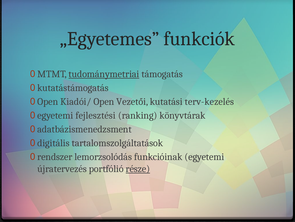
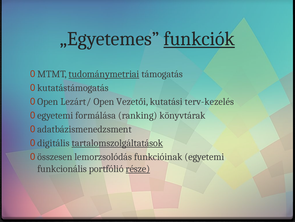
funkciók underline: none -> present (199, 39)
Kiadói/: Kiadói/ -> Lezárt/ (76, 101)
fejlesztési: fejlesztési -> formálása (96, 115)
tartalomszolgáltatások underline: none -> present (117, 143)
rendszer: rendszer -> összesen (55, 156)
újratervezés: újratervezés -> funkcionális (62, 168)
